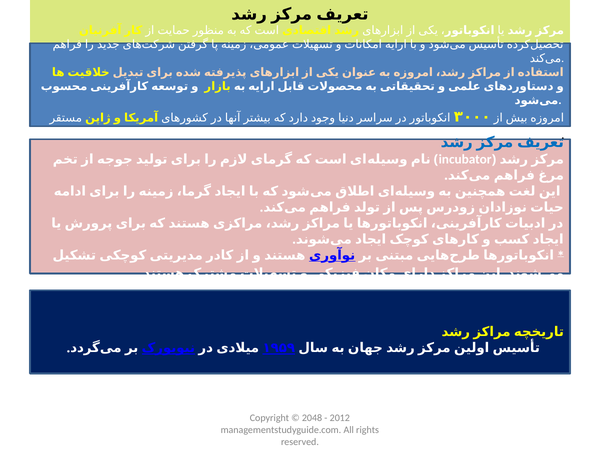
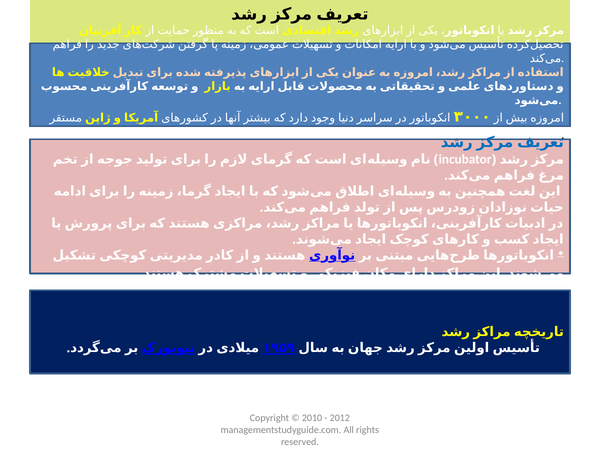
2048: 2048 -> 2010 (312, 418)
